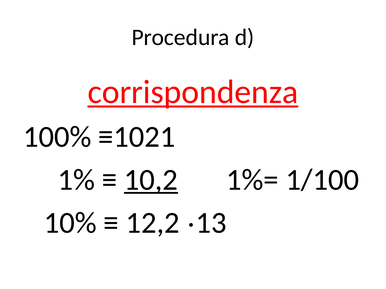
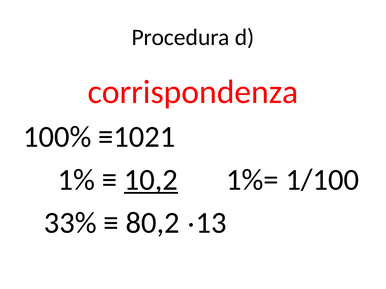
corrispondenza underline: present -> none (193, 92)
10%: 10% -> 33% (70, 223)
12,2: 12,2 -> 80,2 (153, 223)
